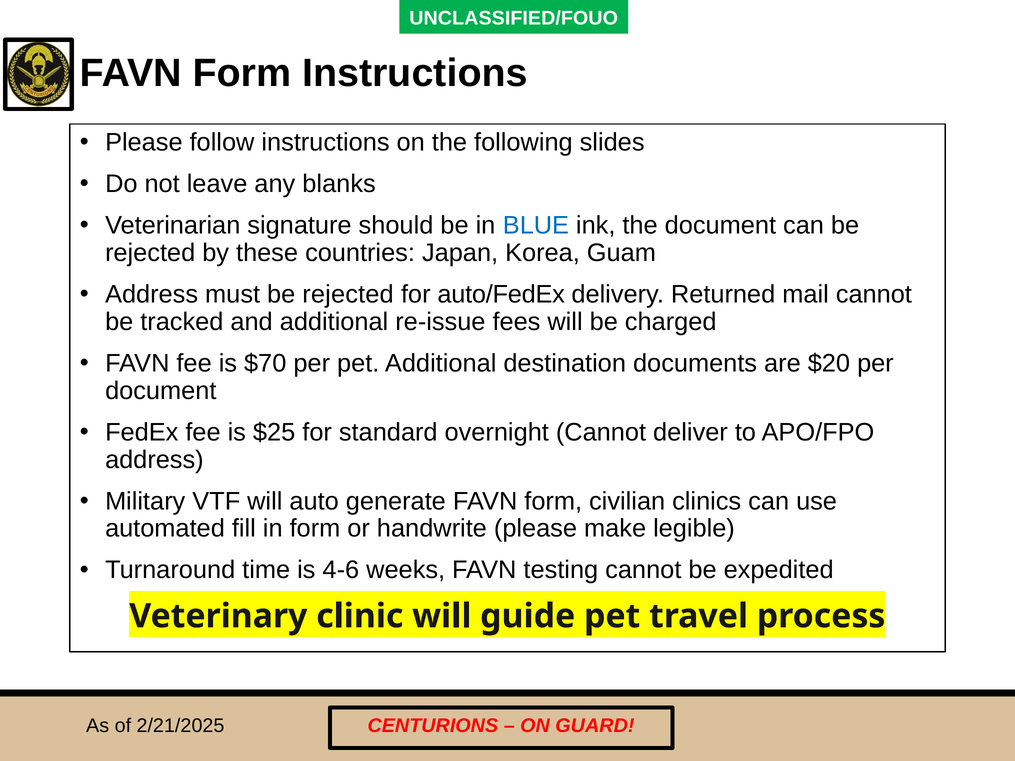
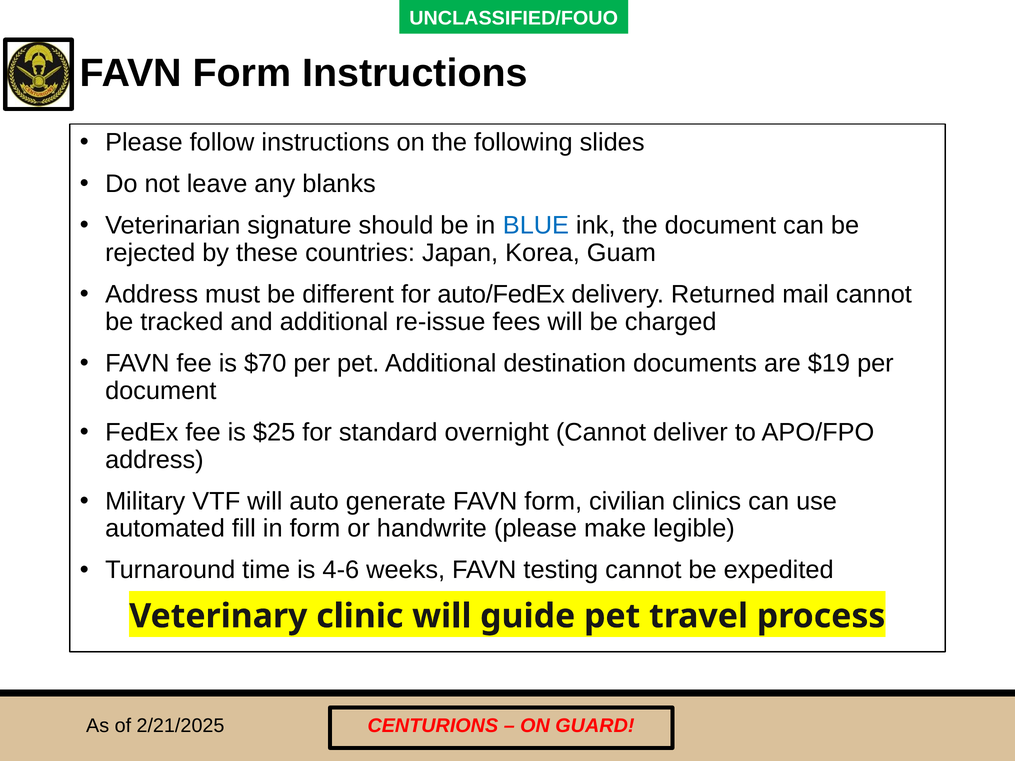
must be rejected: rejected -> different (348, 295)
$20: $20 -> $19 (829, 363)
